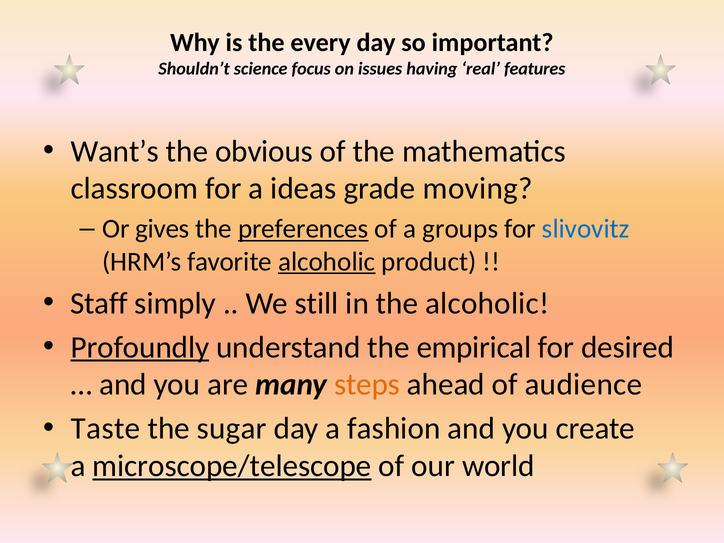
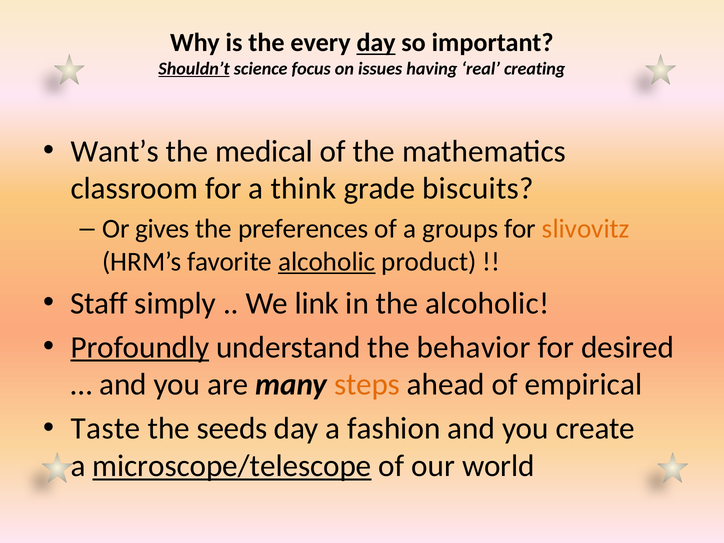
day underline: none -> present (376, 43)
Shouldn’t underline: none -> present (194, 69)
features: features -> creating (535, 69)
obvious: obvious -> medical (264, 151)
ideas: ideas -> think (303, 189)
moving: moving -> biscuits (478, 189)
preferences underline: present -> none (303, 229)
slivovitz colour: blue -> orange (586, 229)
still: still -> link (317, 303)
empirical: empirical -> behavior (474, 347)
audience: audience -> empirical (584, 385)
sugar: sugar -> seeds (232, 429)
